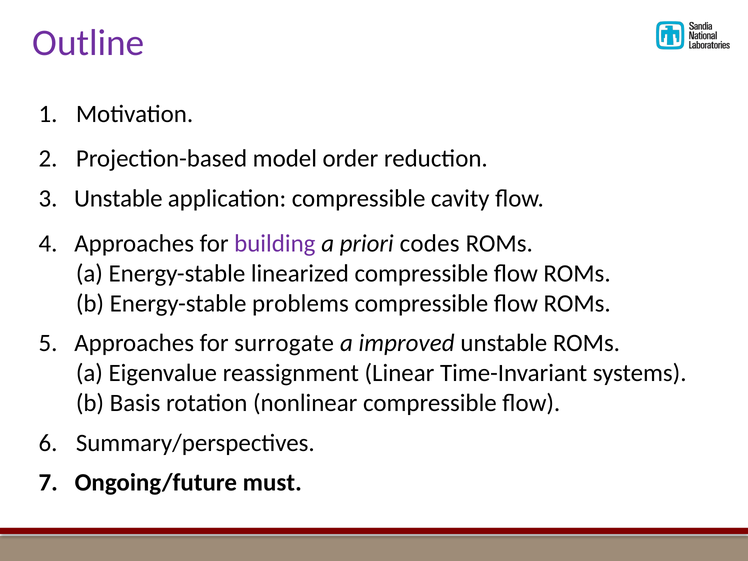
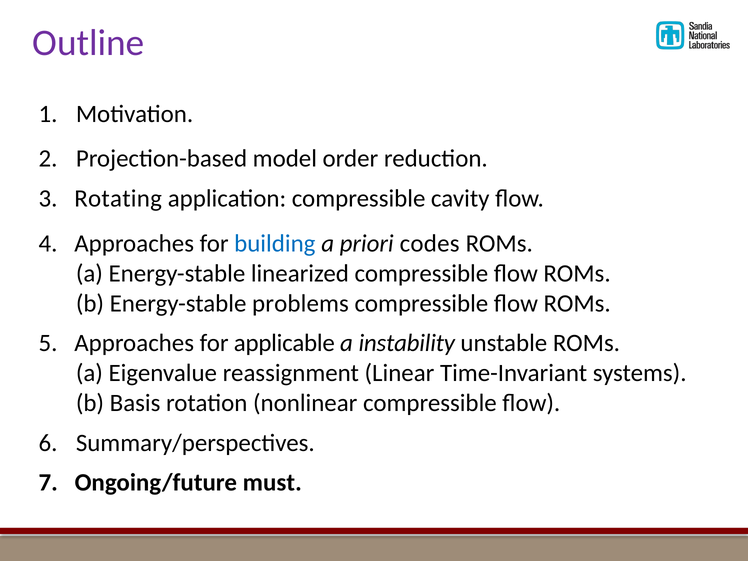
3 Unstable: Unstable -> Rotating (118, 199)
building colour: purple -> blue (275, 243)
surrogate: surrogate -> applicable (284, 343)
improved: improved -> instability (407, 343)
